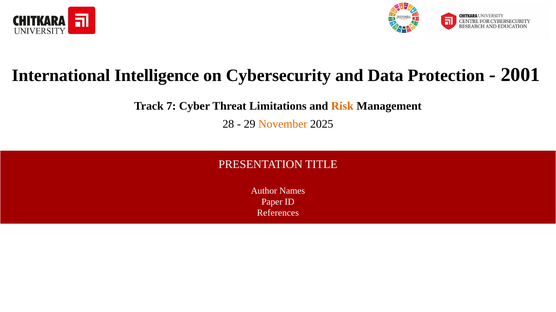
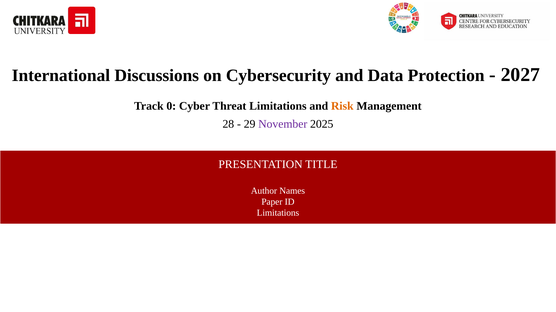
Intelligence: Intelligence -> Discussions (157, 76)
2001: 2001 -> 2027 (520, 75)
7: 7 -> 0 (171, 106)
November colour: orange -> purple (283, 124)
References: References -> Limitations (278, 213)
